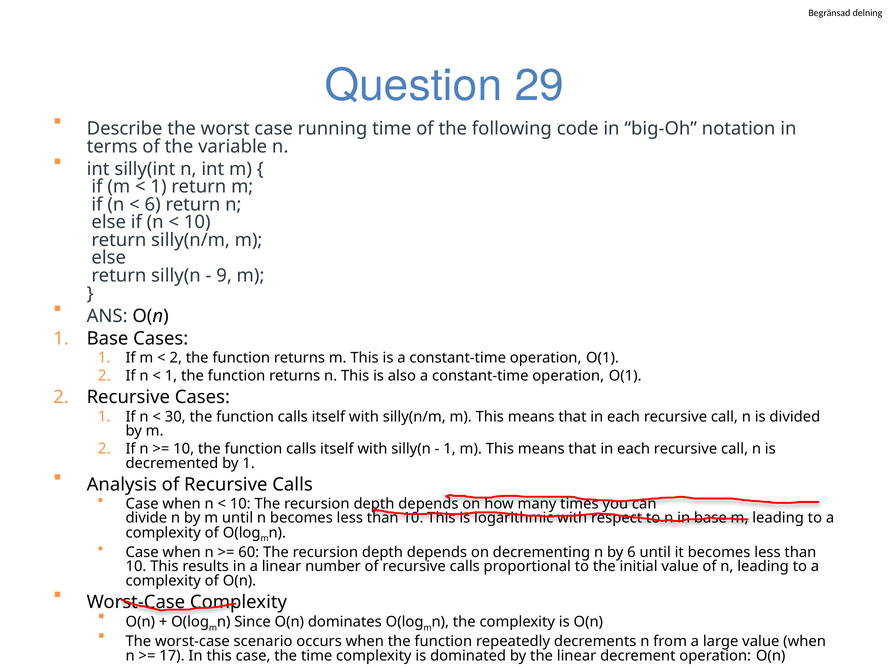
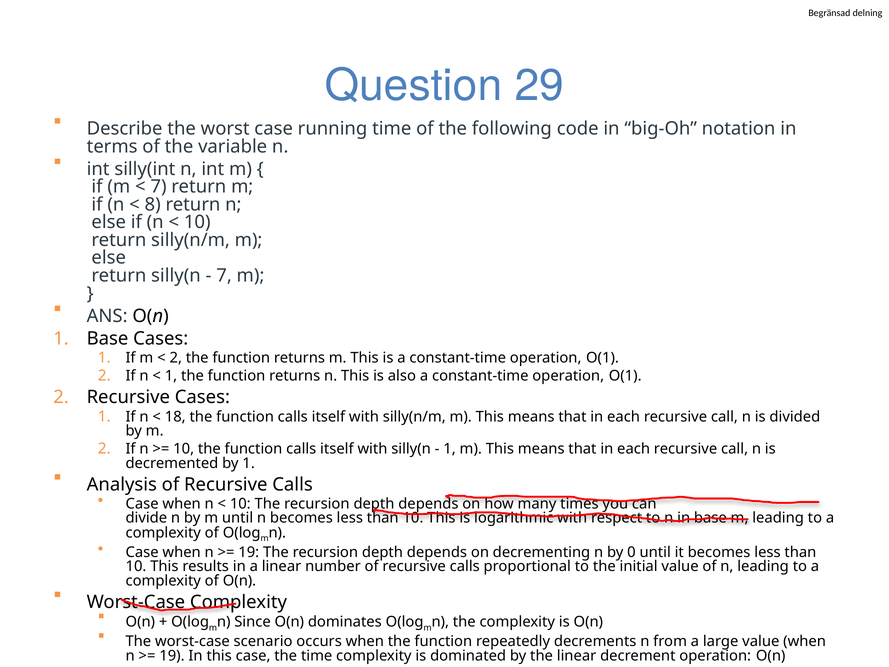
1: 1 -> 7 (159, 187)
6: 6 -> 8 (153, 204)
9: 9 -> 7 (224, 276)
30: 30 -> 18 (175, 416)
60: 60 -> 19 (249, 552)
by 6: 6 -> 0 (631, 552)
17: 17 -> 19 (172, 656)
